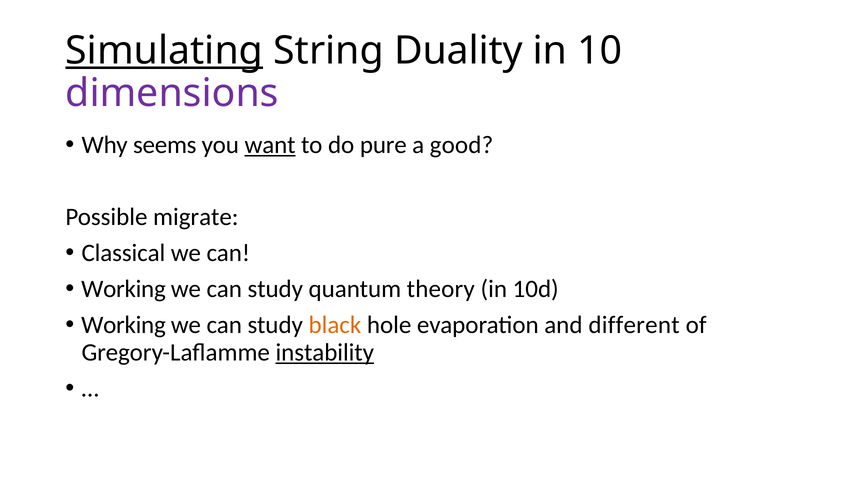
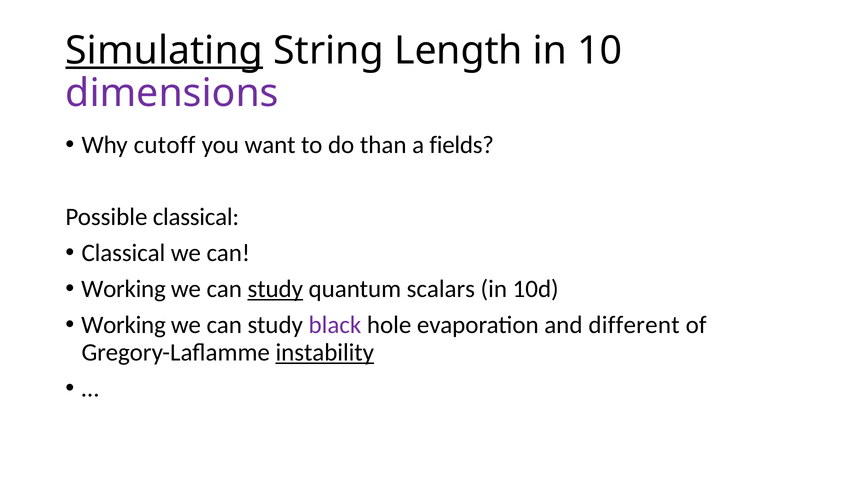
Duality: Duality -> Length (458, 51)
seems: seems -> cutoff (165, 145)
want underline: present -> none (270, 145)
pure: pure -> than (383, 145)
good: good -> fields (462, 145)
Possible migrate: migrate -> classical (196, 217)
study underline: none -> present (275, 289)
theory: theory -> scalars (441, 289)
black colour: orange -> purple (335, 325)
